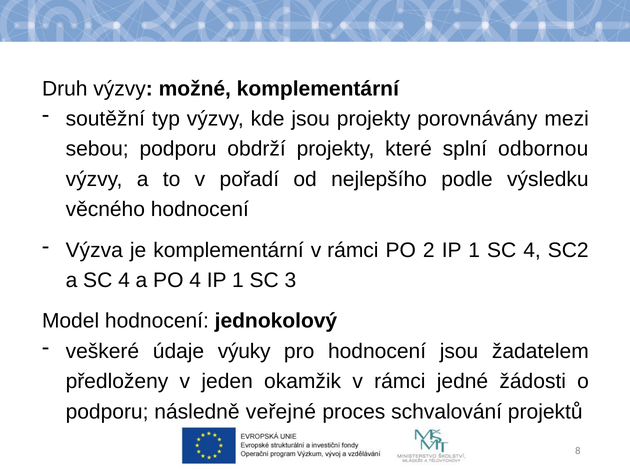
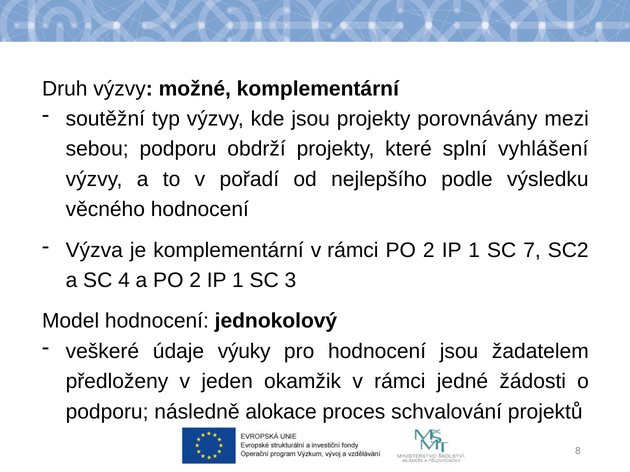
odbornou: odbornou -> vyhlášení (543, 149)
1 SC 4: 4 -> 7 (532, 250)
a PO 4: 4 -> 2 (195, 281)
veřejné: veřejné -> alokace (281, 412)
